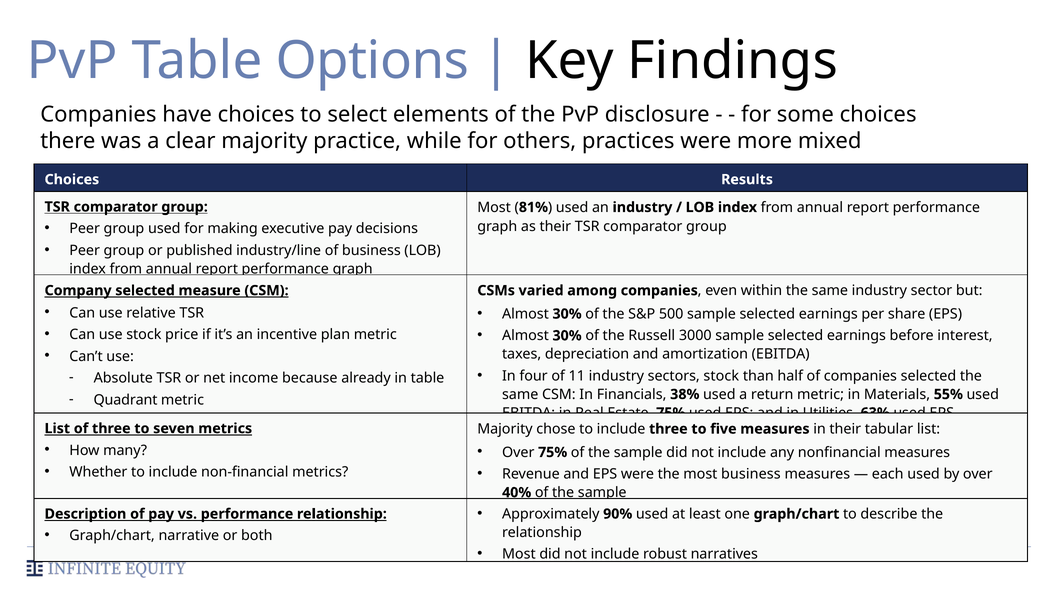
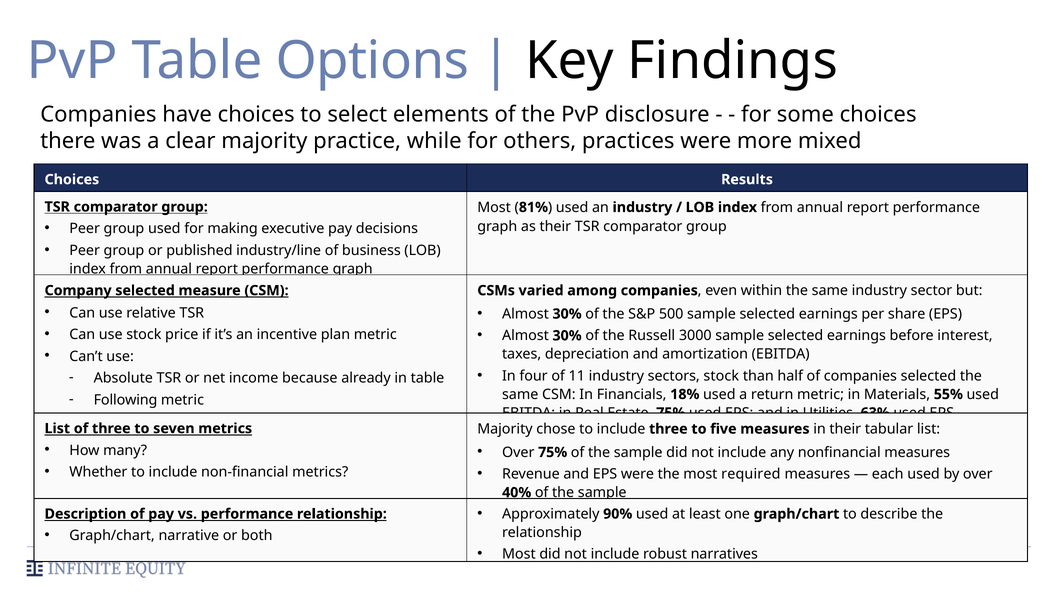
38%: 38% -> 18% (685, 394)
Quadrant: Quadrant -> Following (126, 400)
most business: business -> required (751, 474)
